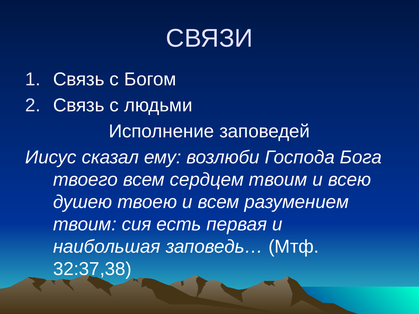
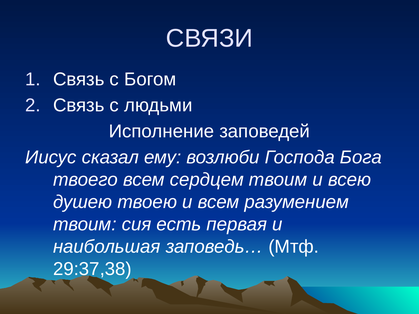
32:37,38: 32:37,38 -> 29:37,38 (92, 269)
